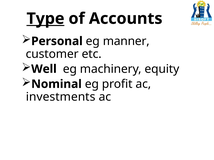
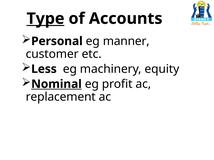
Well: Well -> Less (44, 69)
Nominal underline: none -> present (56, 84)
investments: investments -> replacement (61, 97)
